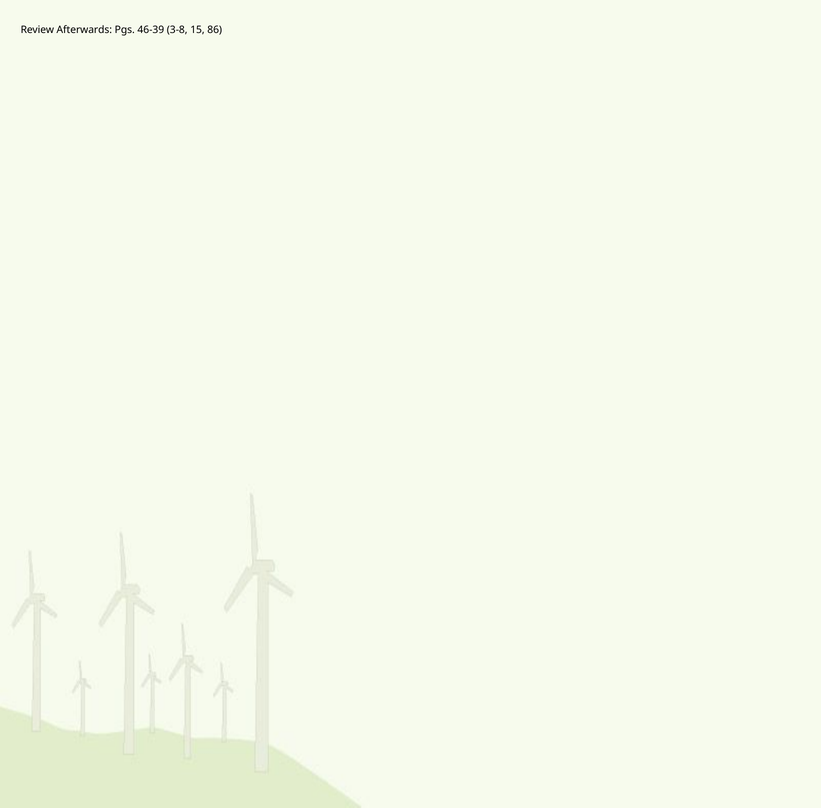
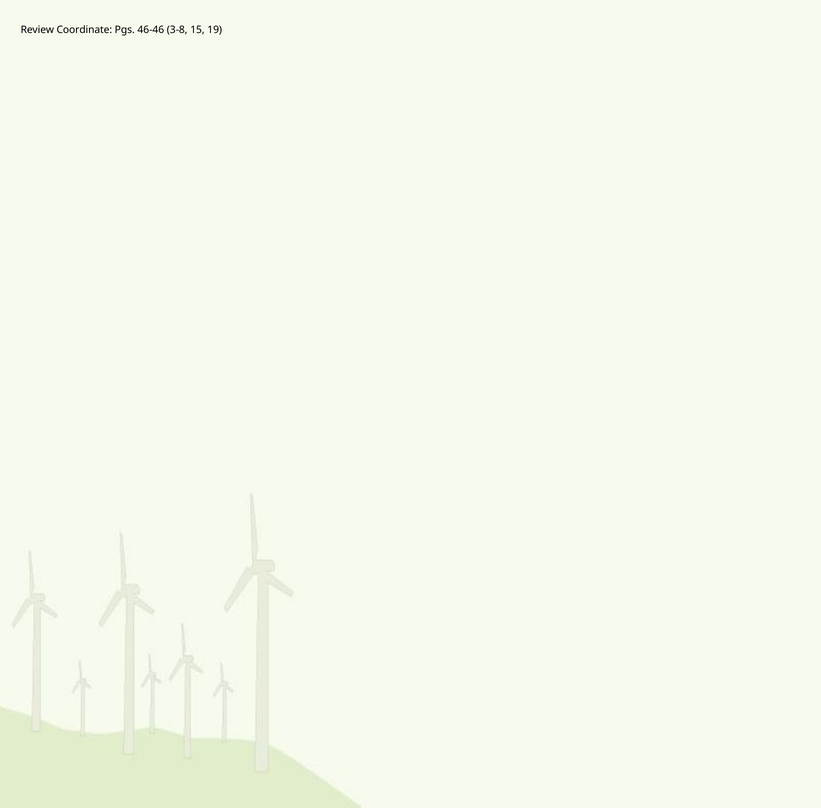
Afterwards: Afterwards -> Coordinate (84, 30)
46-39: 46-39 -> 46-46 (151, 30)
86: 86 -> 19 (215, 30)
